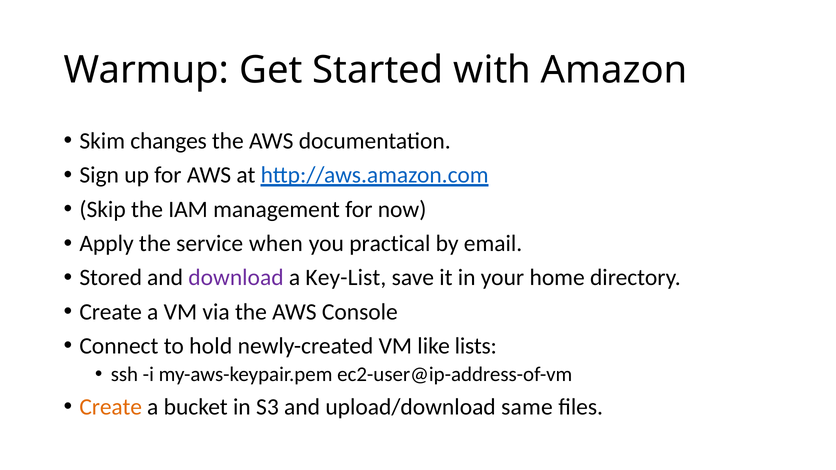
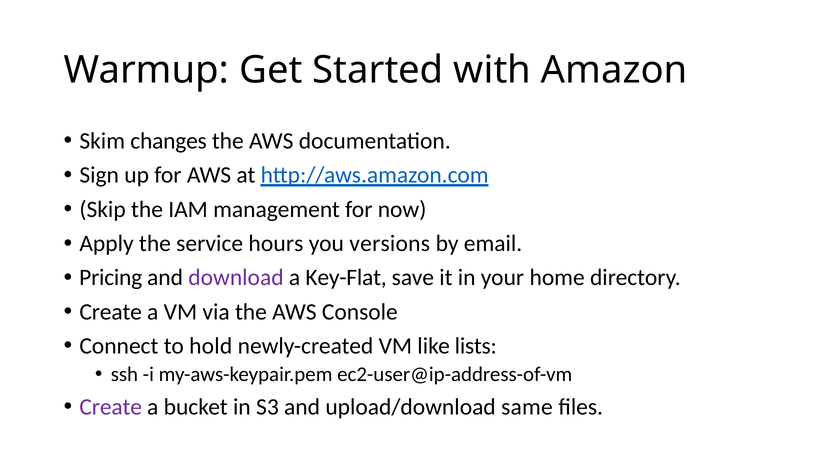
when: when -> hours (276, 244)
practical: practical -> versions (390, 244)
Stored: Stored -> Pricing (111, 278)
Key-List: Key-List -> Key-Flat (346, 278)
Create colour: orange -> purple (111, 407)
